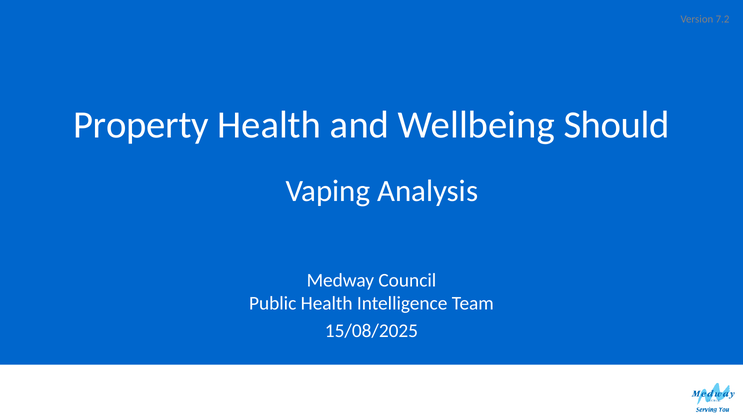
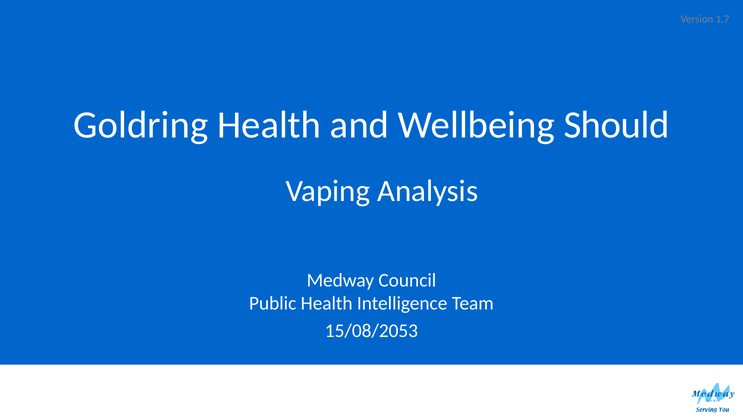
7.2: 7.2 -> 1.7 (723, 19)
Property: Property -> Goldring (141, 125)
15/08/2025: 15/08/2025 -> 15/08/2053 (371, 331)
